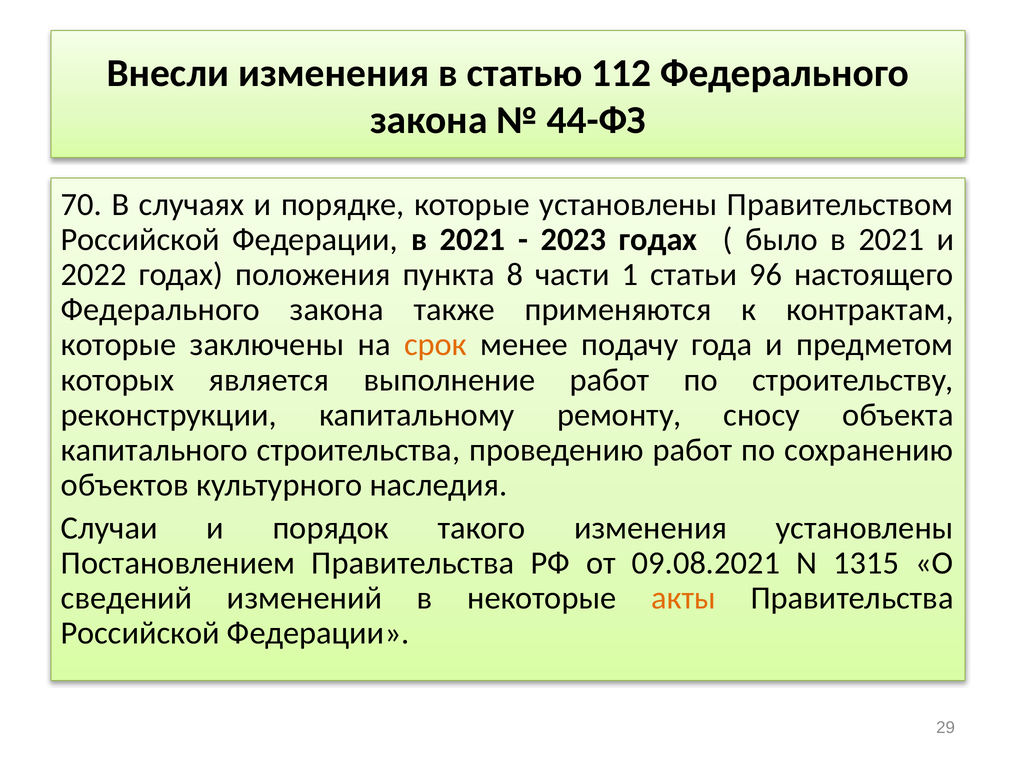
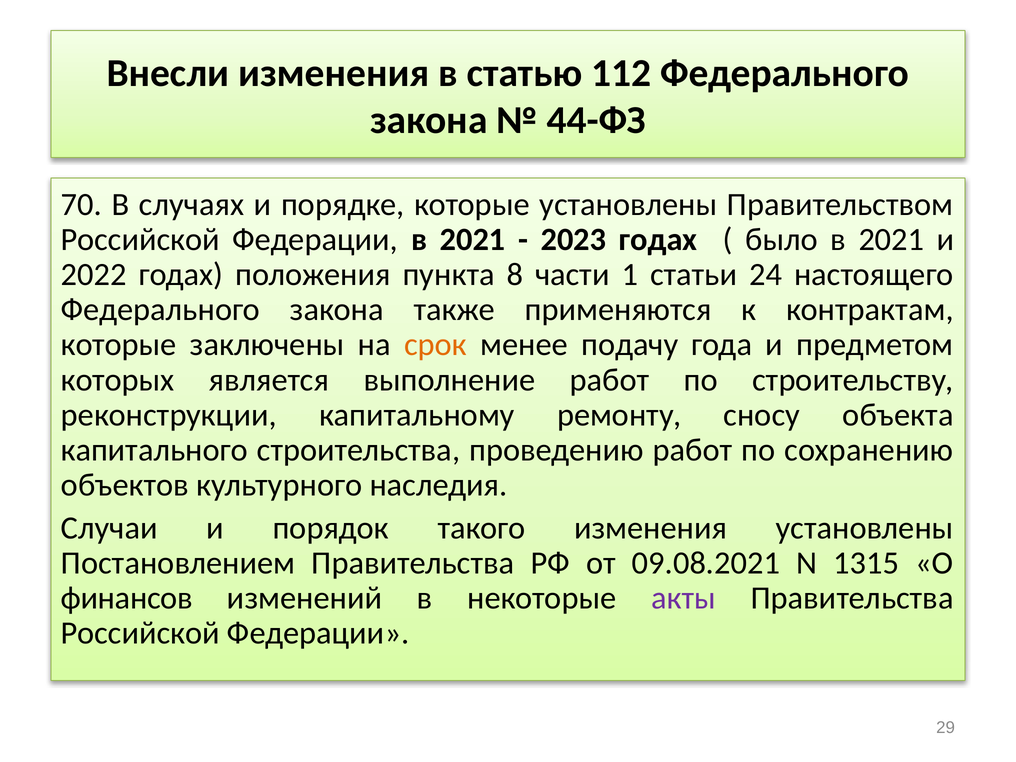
96: 96 -> 24 (766, 275)
сведений: сведений -> финансов (127, 598)
акты colour: orange -> purple (683, 598)
